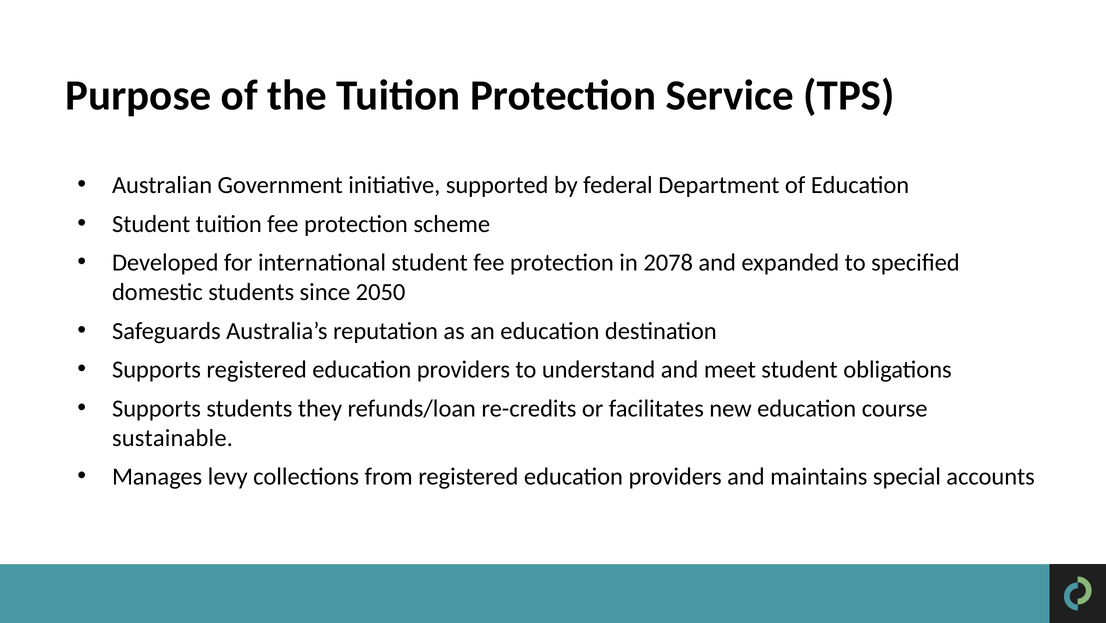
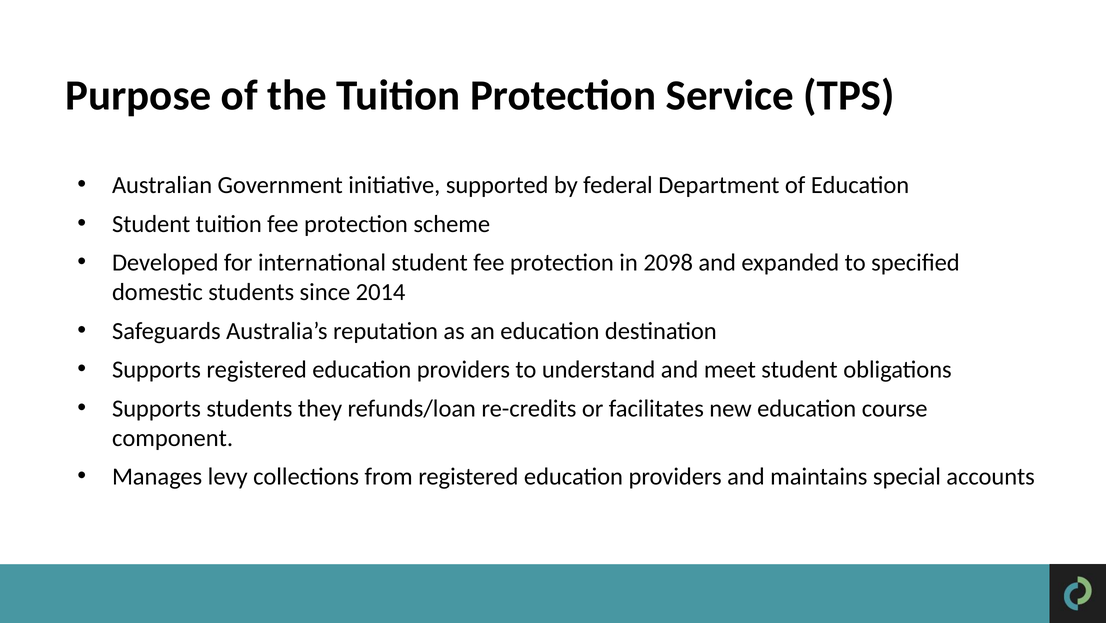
2078: 2078 -> 2098 (668, 263)
2050: 2050 -> 2014 (381, 292)
sustainable: sustainable -> component (173, 438)
